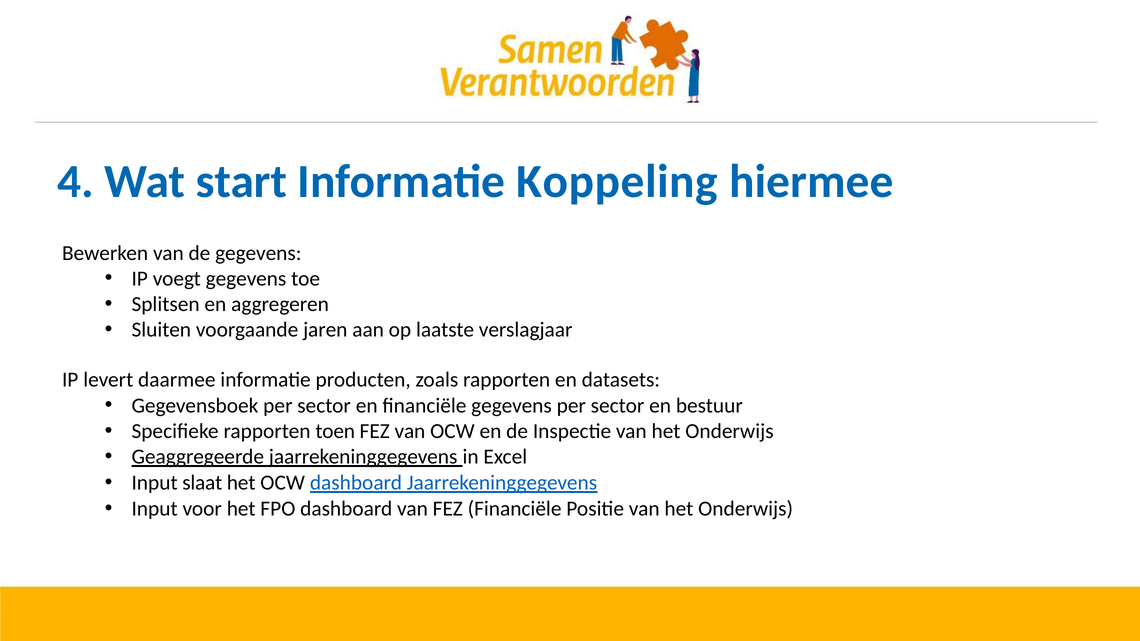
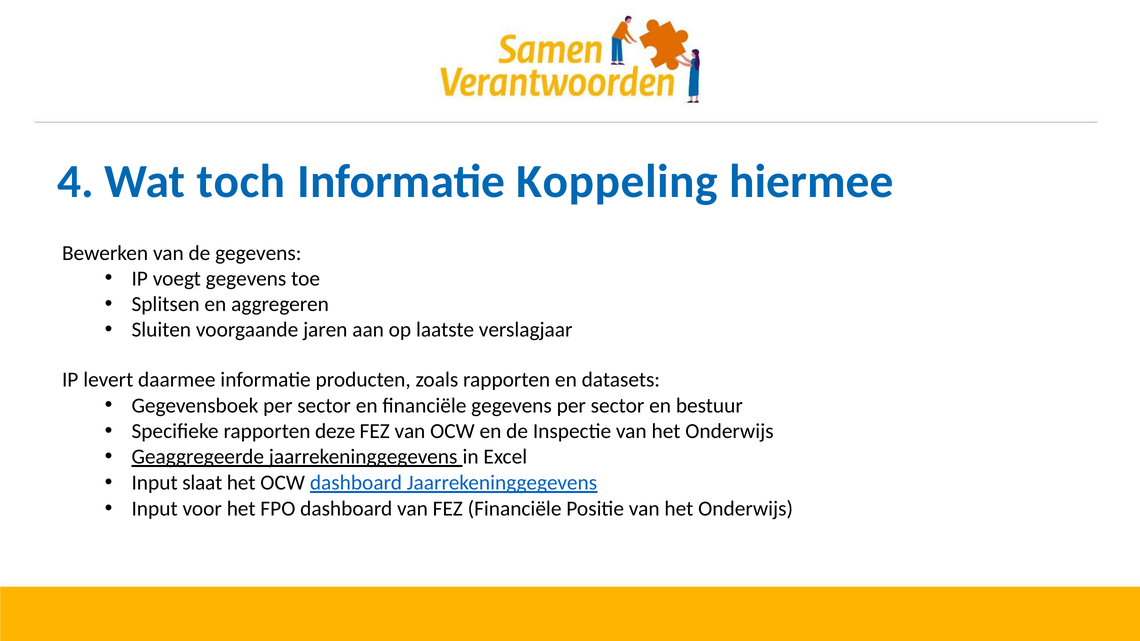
start: start -> toch (241, 182)
toen: toen -> deze (335, 431)
